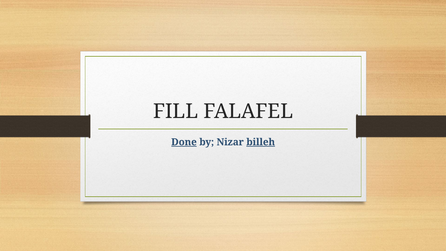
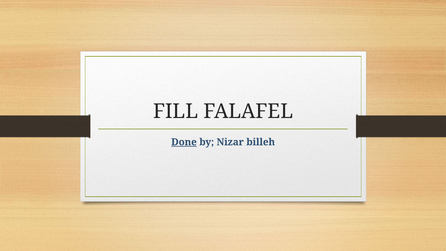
billeh underline: present -> none (261, 142)
